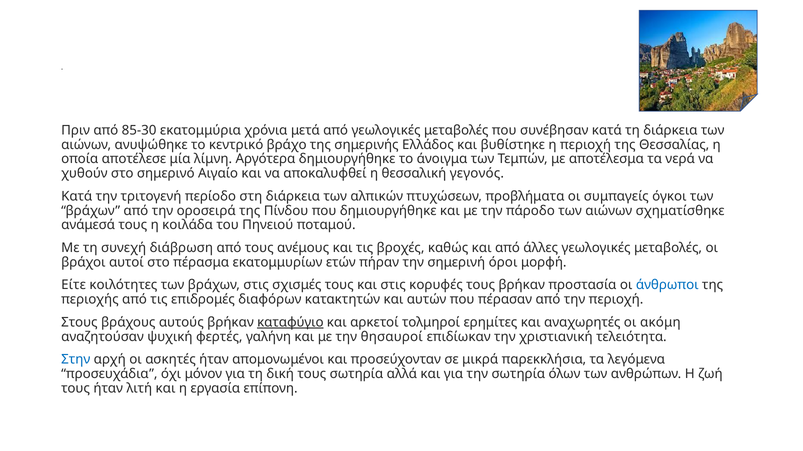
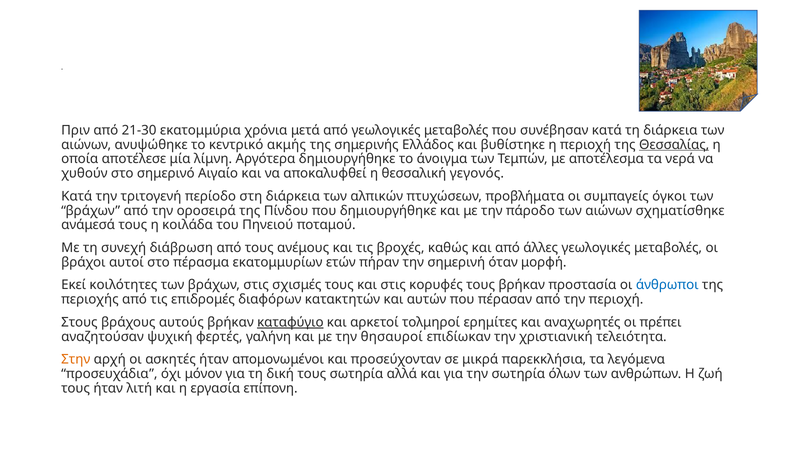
85-30: 85-30 -> 21-30 (139, 130)
βράχο: βράχο -> ακμής (286, 145)
Θεσσαλίας underline: none -> present (674, 145)
όροι: όροι -> όταν (503, 263)
Είτε: Είτε -> Εκεί (74, 285)
ακόμη: ακόμη -> πρέπει (661, 323)
Στην colour: blue -> orange (76, 360)
